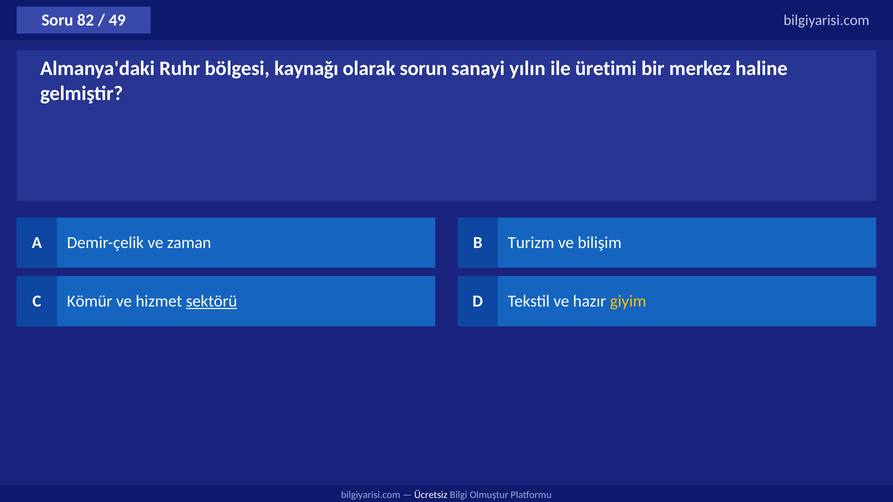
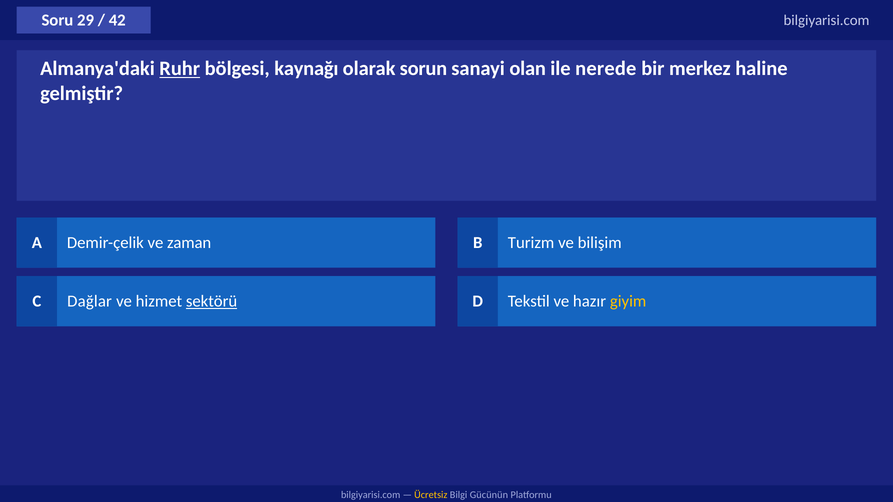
82: 82 -> 29 (86, 20)
49: 49 -> 42 (117, 20)
Ruhr underline: none -> present (180, 69)
yılın: yılın -> olan (528, 69)
üretimi: üretimi -> nerede (606, 69)
Kömür: Kömür -> Dağlar (90, 302)
Ücretsiz colour: white -> yellow (431, 495)
Olmuştur: Olmuştur -> Gücünün (489, 495)
